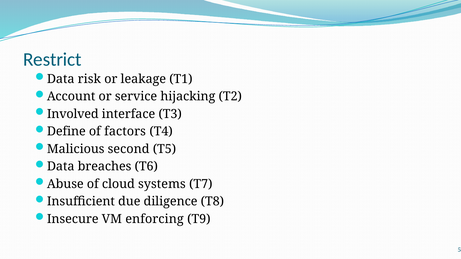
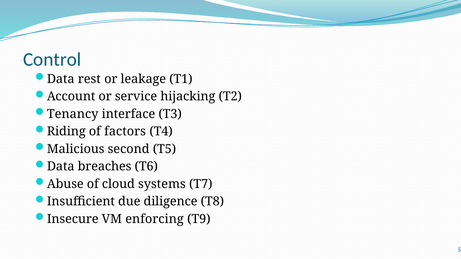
Restrict: Restrict -> Control (52, 60)
risk: risk -> rest (89, 79)
Involved: Involved -> Tenancy (73, 114)
Define: Define -> Riding (66, 132)
